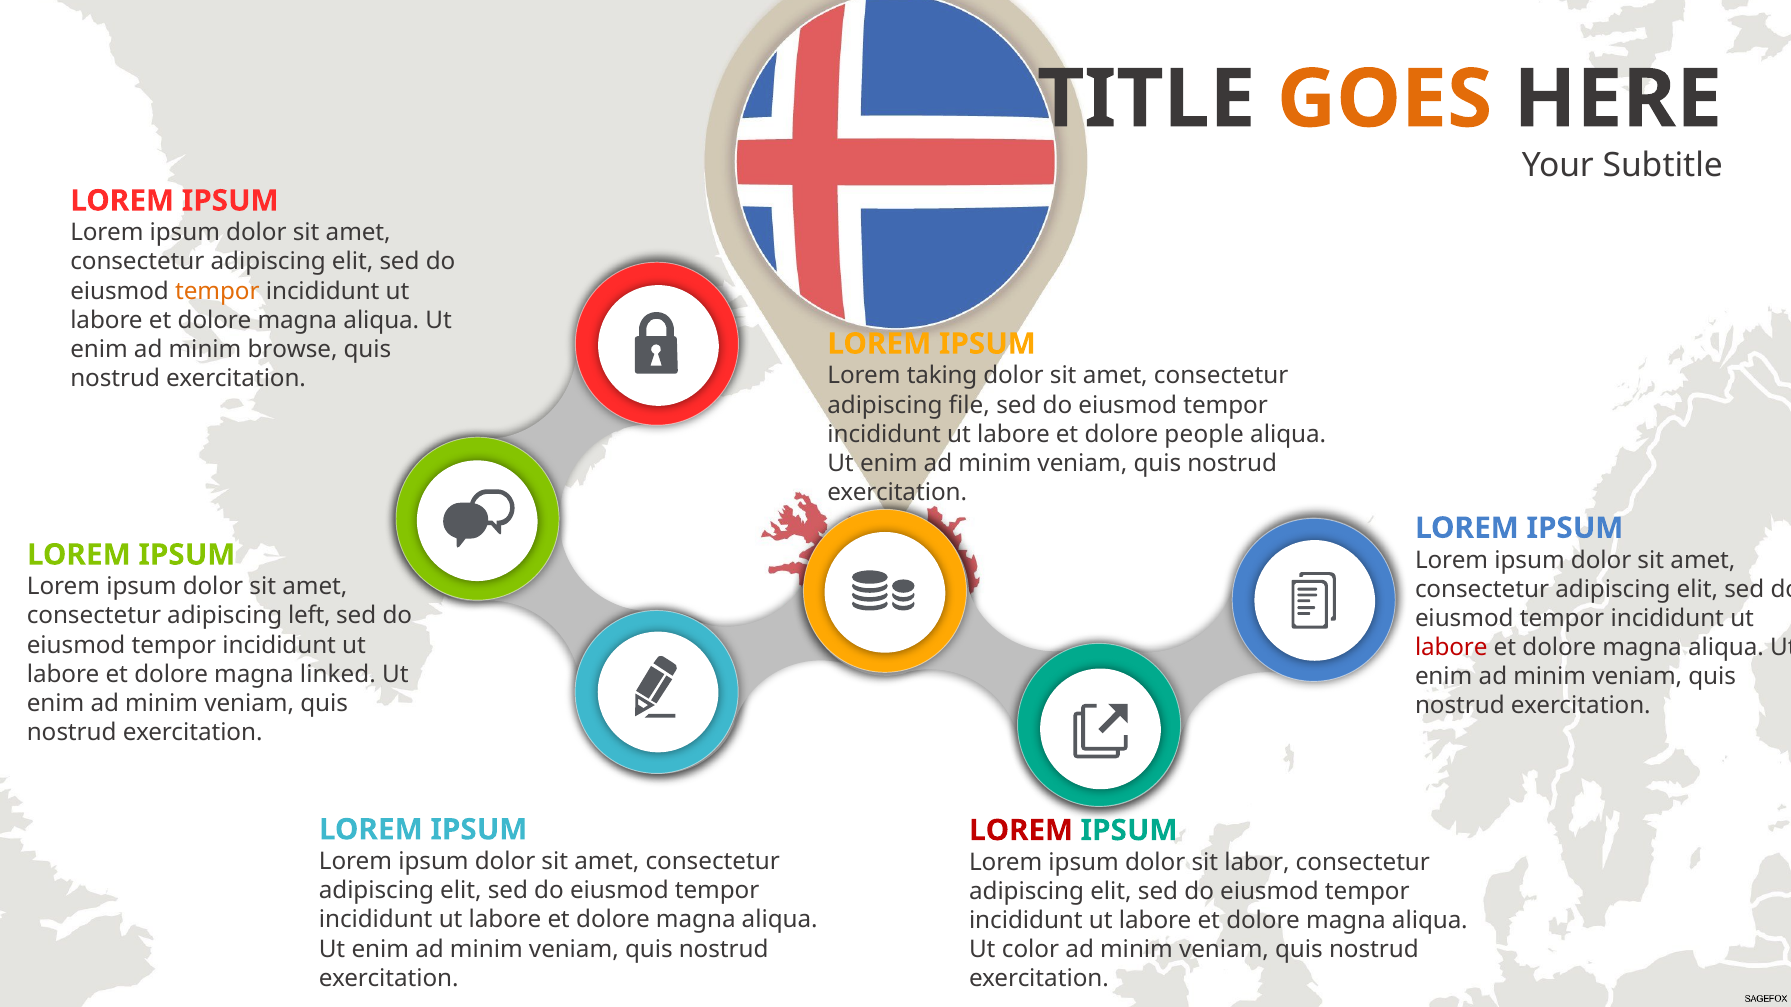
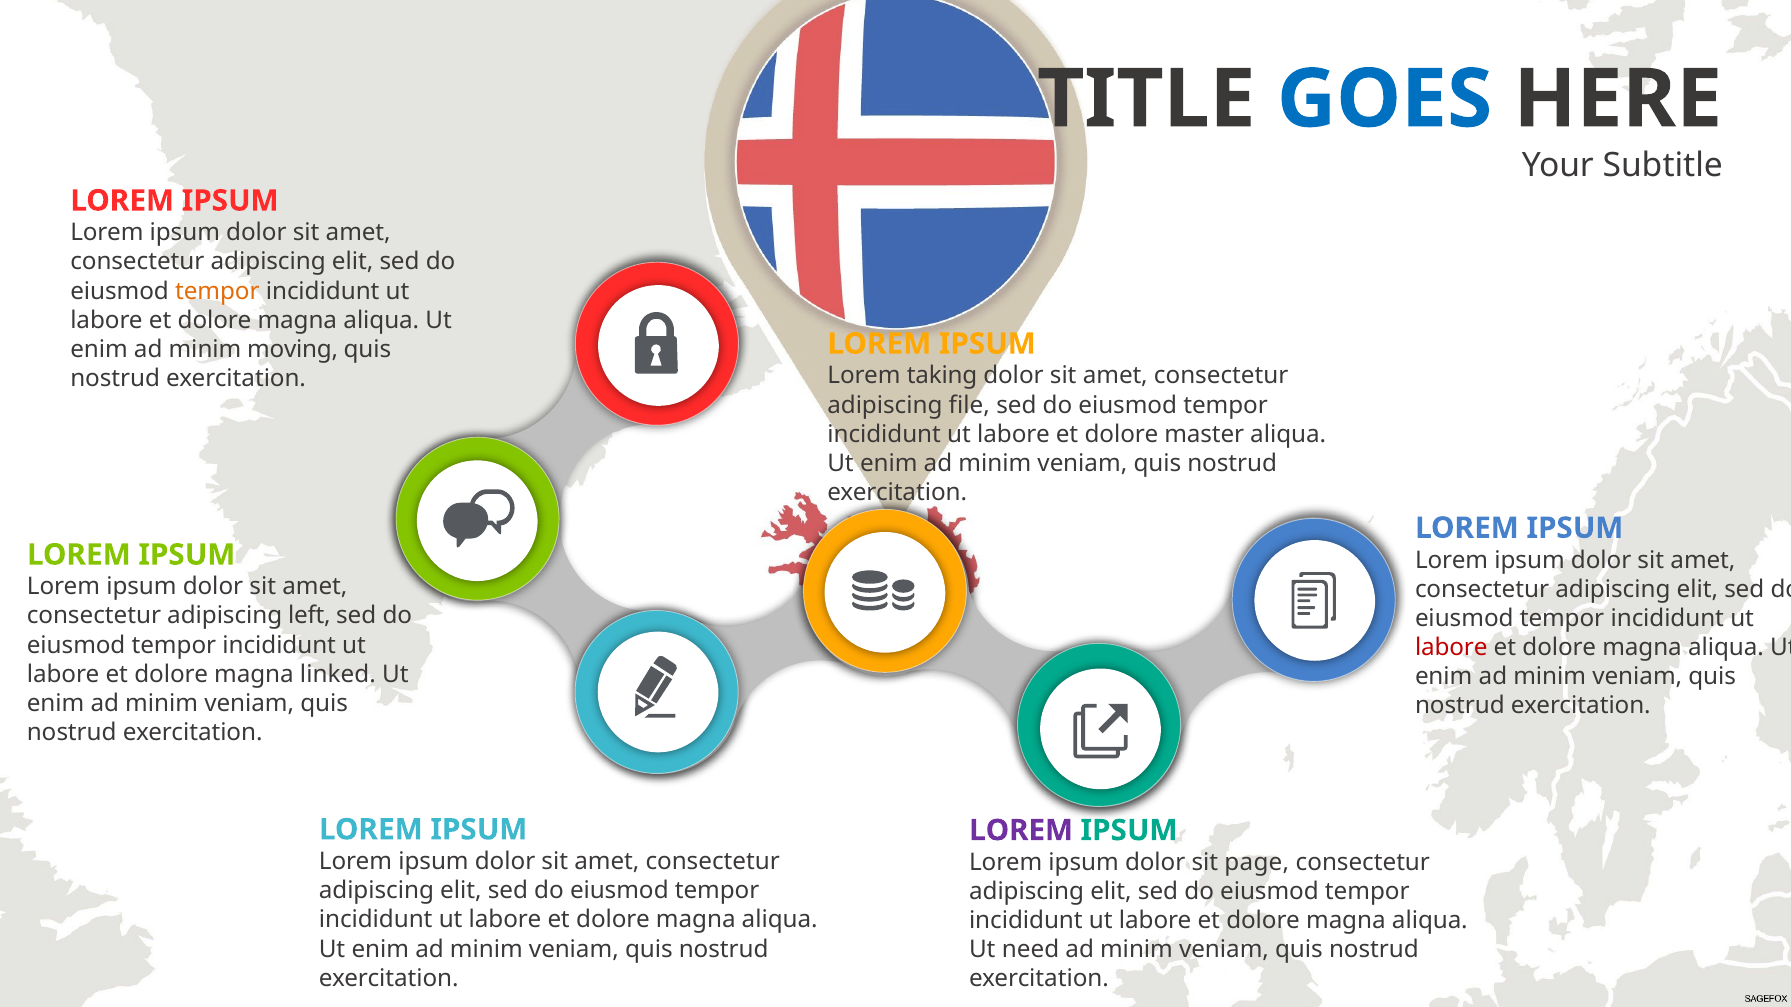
GOES colour: orange -> blue (1385, 99)
browse: browse -> moving (293, 349)
people: people -> master (1204, 434)
LOREM colour: red -> purple (1021, 831)
labor: labor -> page (1257, 863)
color: color -> need (1031, 950)
